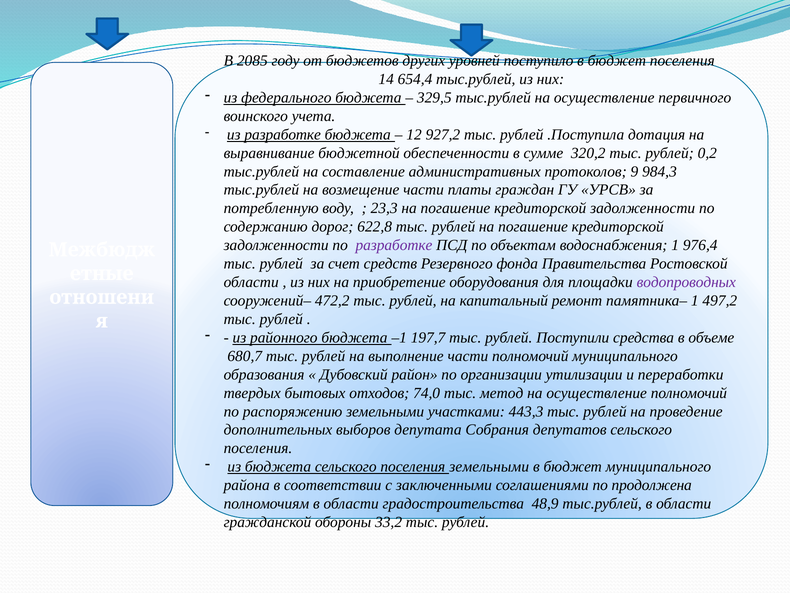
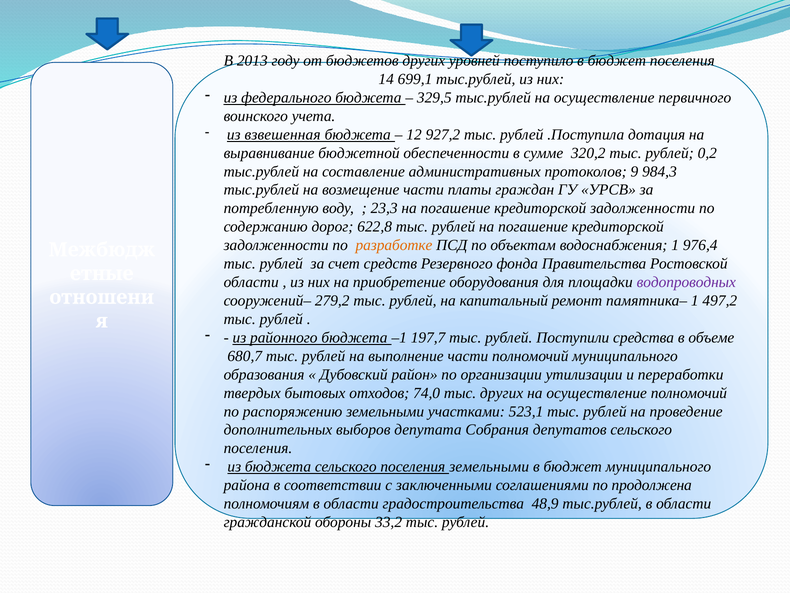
2085: 2085 -> 2013 (252, 61)
654,4: 654,4 -> 699,1 (415, 79)
из разработке: разработке -> взвешенная (283, 134)
разработке colour: purple -> orange (394, 245)
472,2: 472,2 -> 279,2 (332, 300)
тыс метод: метод -> других (502, 393)
443,3: 443,3 -> 523,1 (526, 411)
